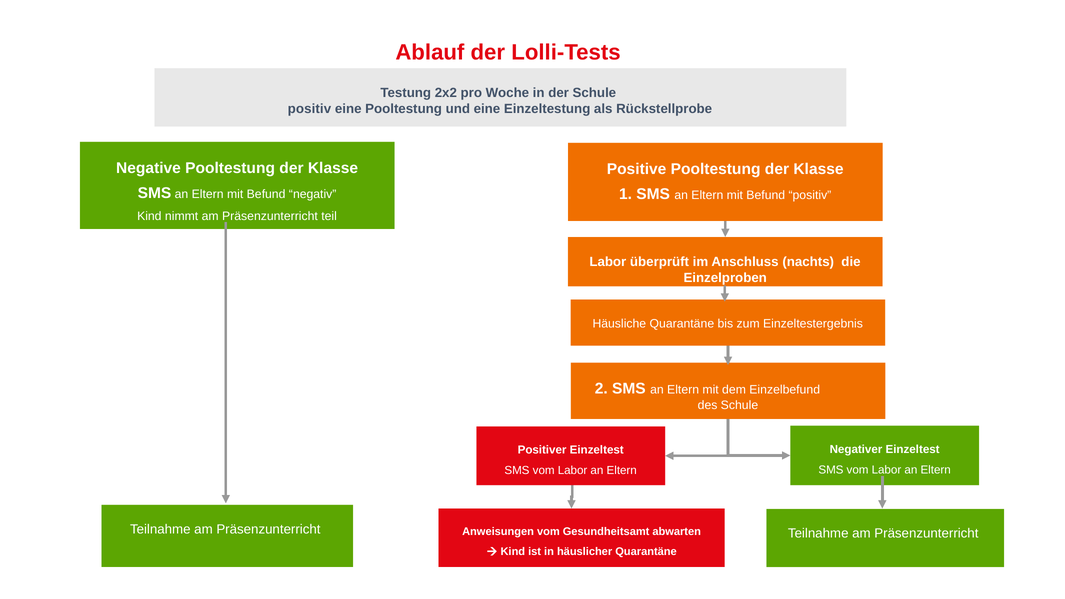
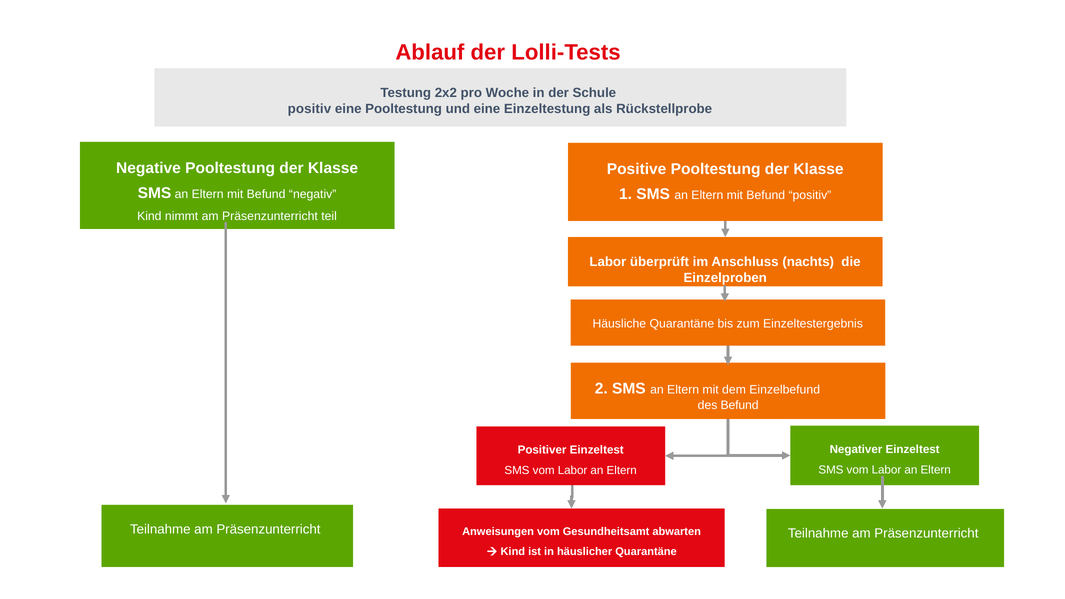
des Schule: Schule -> Befund (740, 405)
